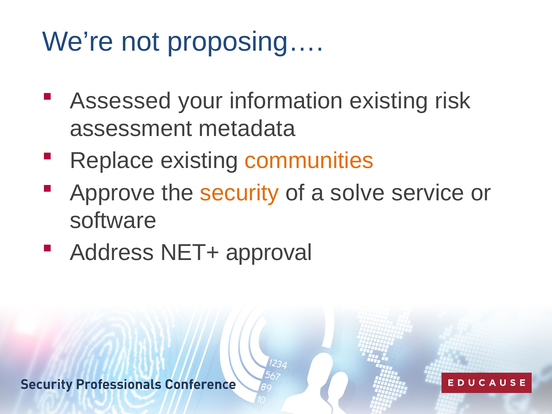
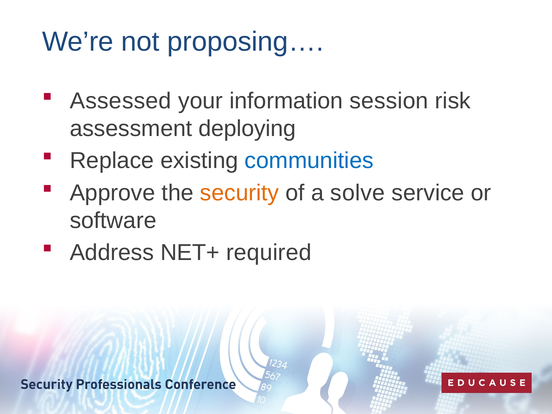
information existing: existing -> session (389, 101)
metadata: metadata -> deploying (247, 129)
communities colour: orange -> blue (309, 161)
approval: approval -> required (269, 253)
